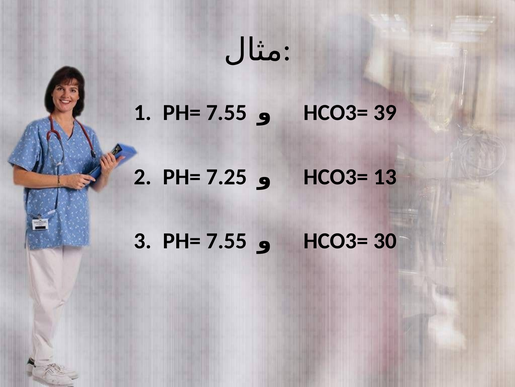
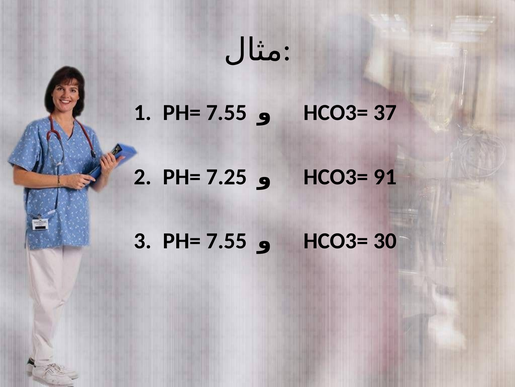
39: 39 -> 37 (385, 112)
13: 13 -> 91 (385, 176)
